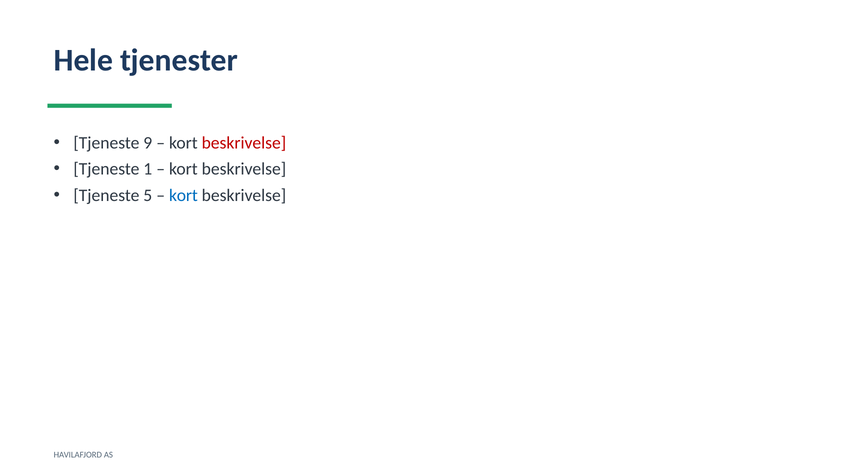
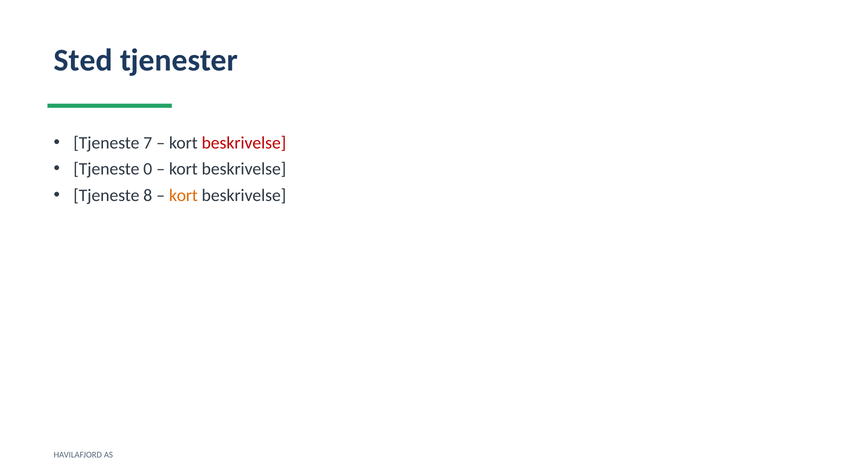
Hele: Hele -> Sted (83, 60)
9: 9 -> 7 (148, 143)
1: 1 -> 0 (148, 169)
5: 5 -> 8 (148, 195)
kort colour: blue -> orange (183, 195)
